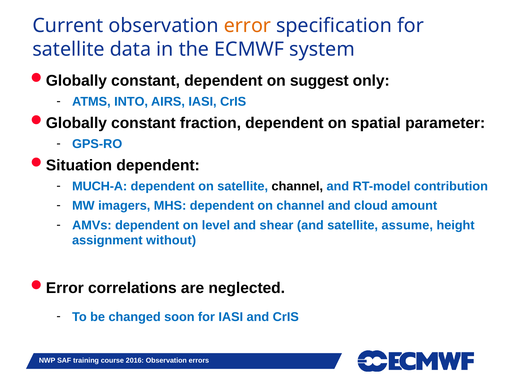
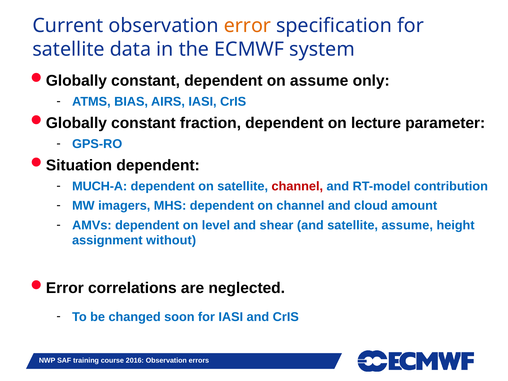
on suggest: suggest -> assume (319, 81)
INTO: INTO -> BIAS (131, 102)
spatial: spatial -> lecture (376, 123)
channel colour: black -> red (297, 186)
